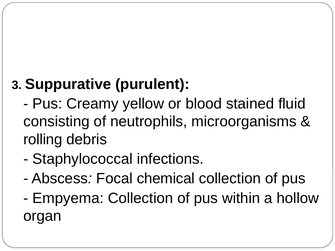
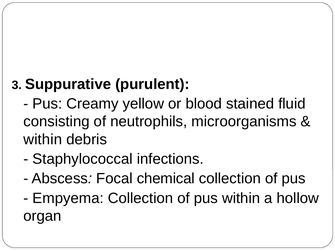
rolling: rolling -> within (43, 140)
